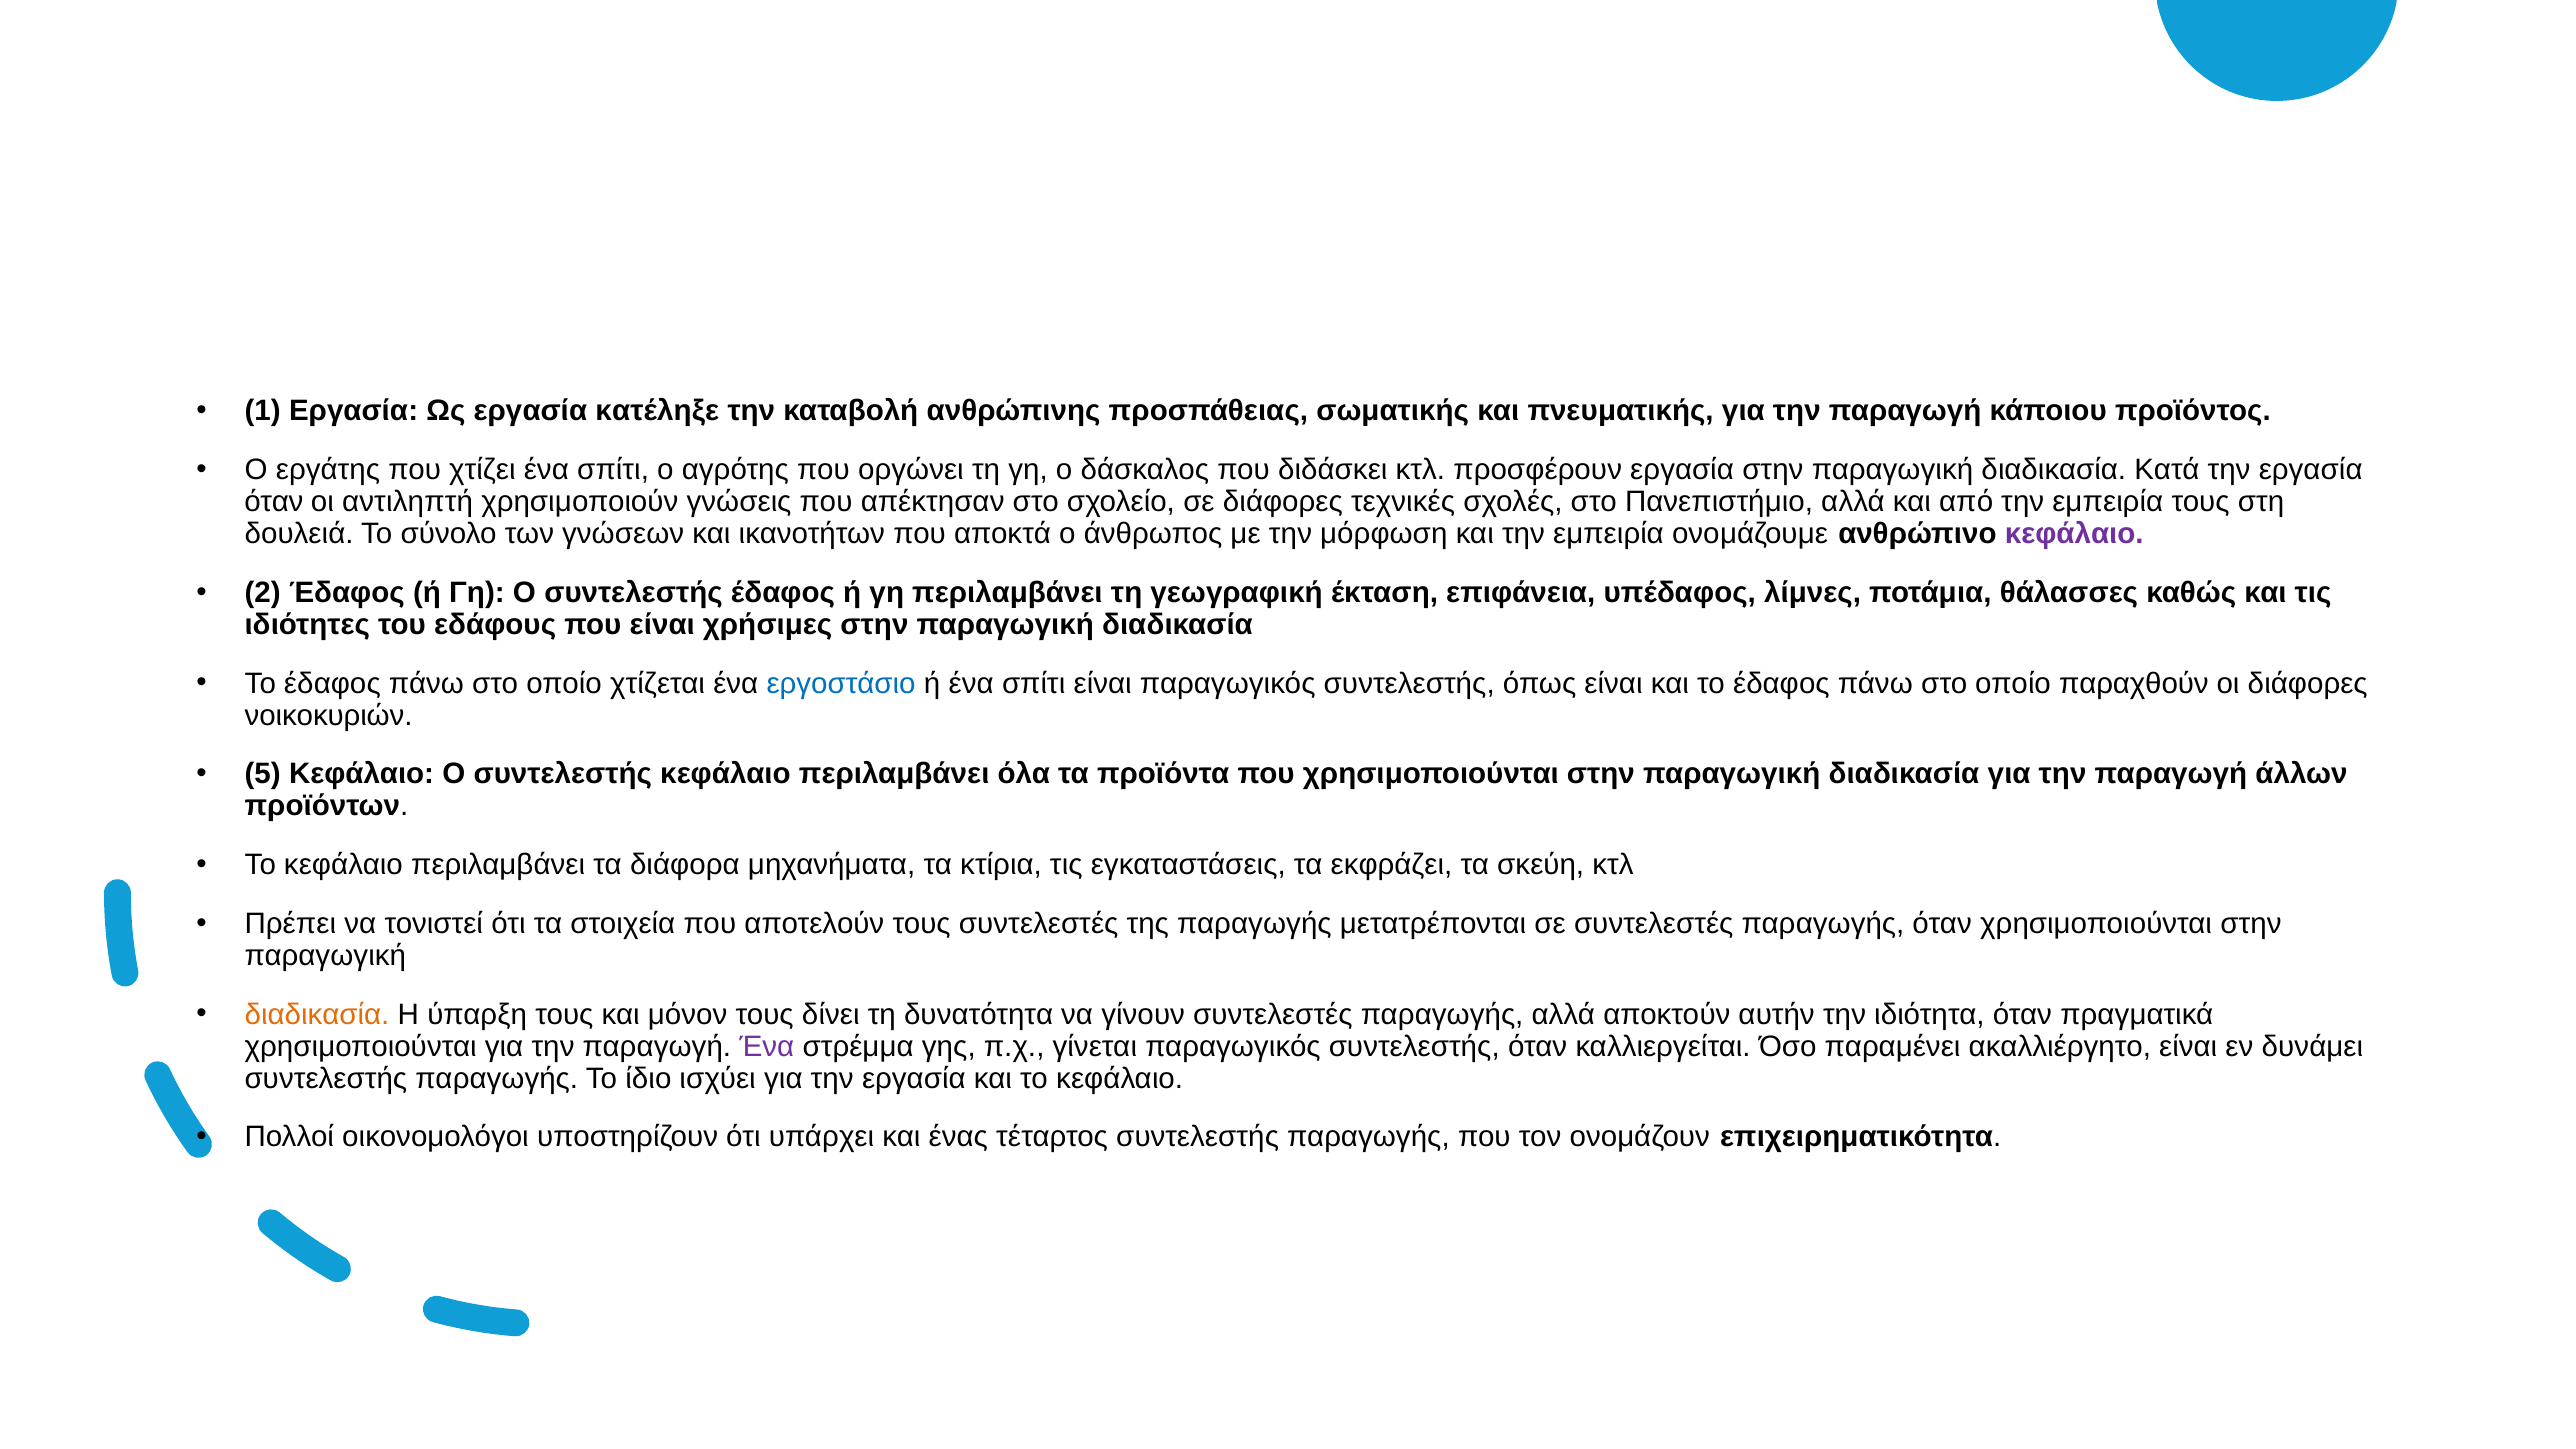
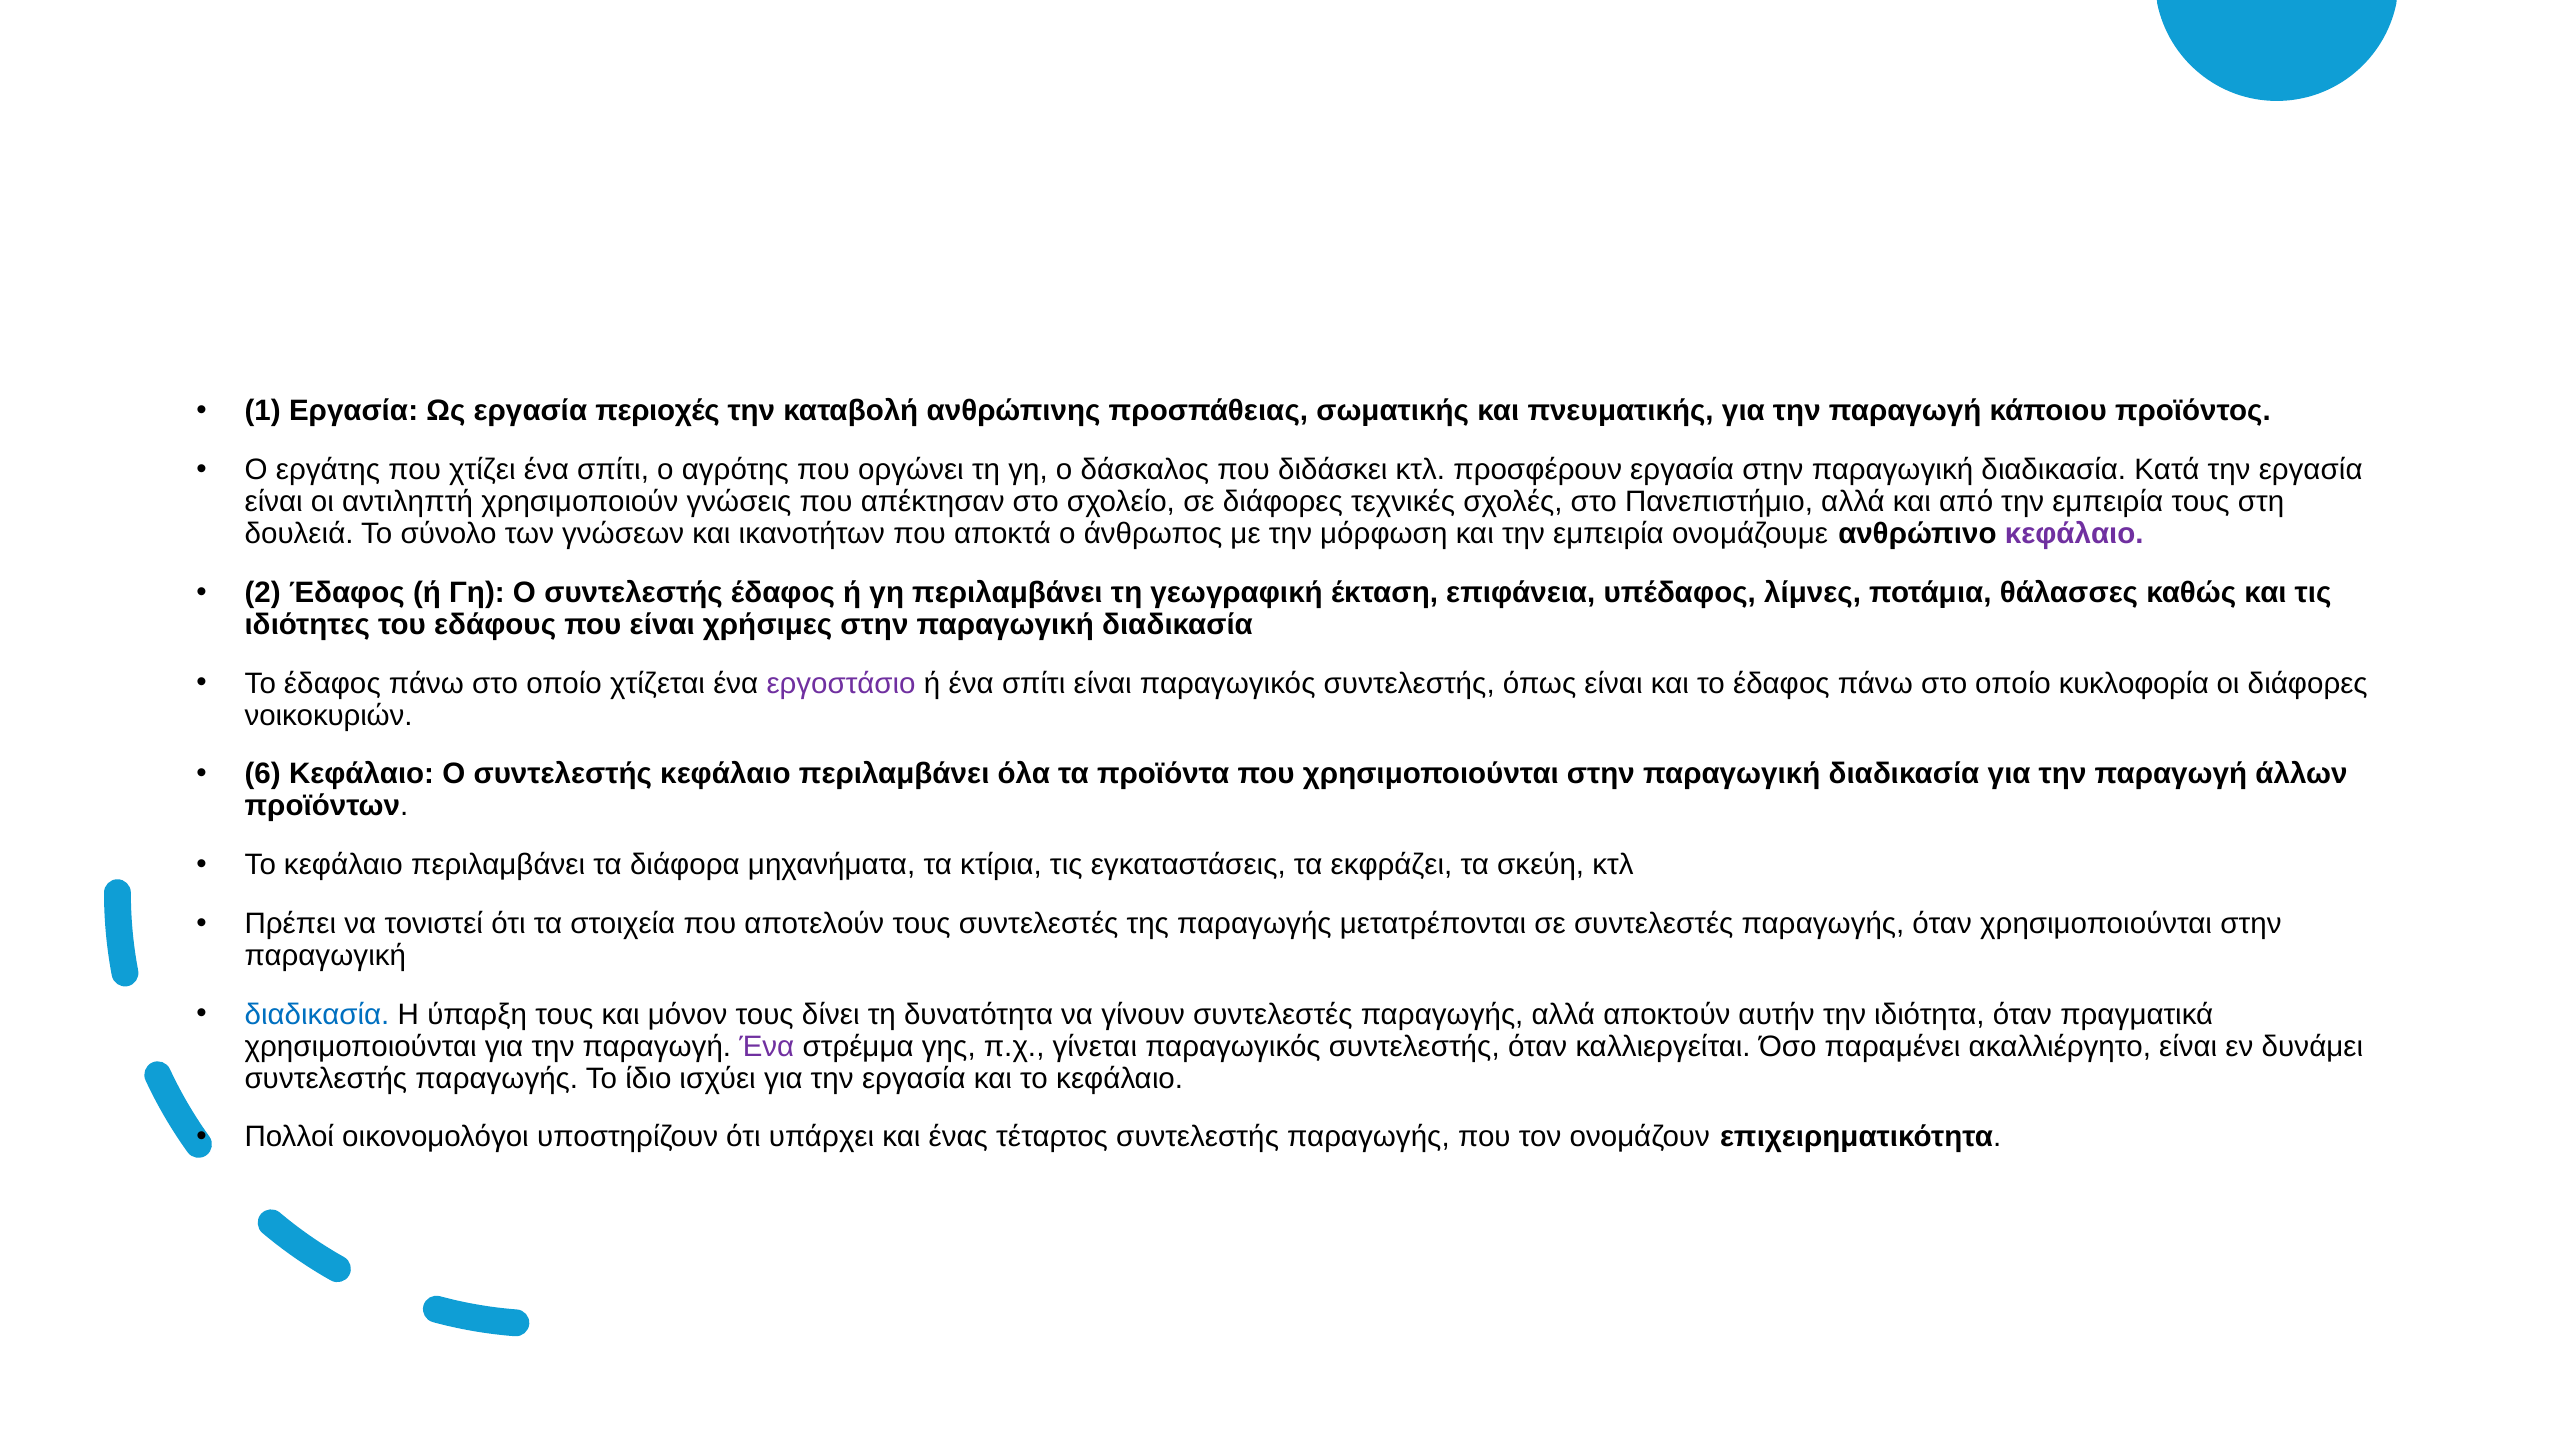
κατέληξε: κατέληξε -> περιοχές (658, 411)
όταν: όταν -> είναι (274, 502)
εργοστάσιο colour: blue -> purple (841, 683)
παραχθούν: παραχθούν -> κυκλοφορία (2134, 683)
5: 5 -> 6 (263, 774)
διαδικασία colour: orange -> blue (317, 1014)
